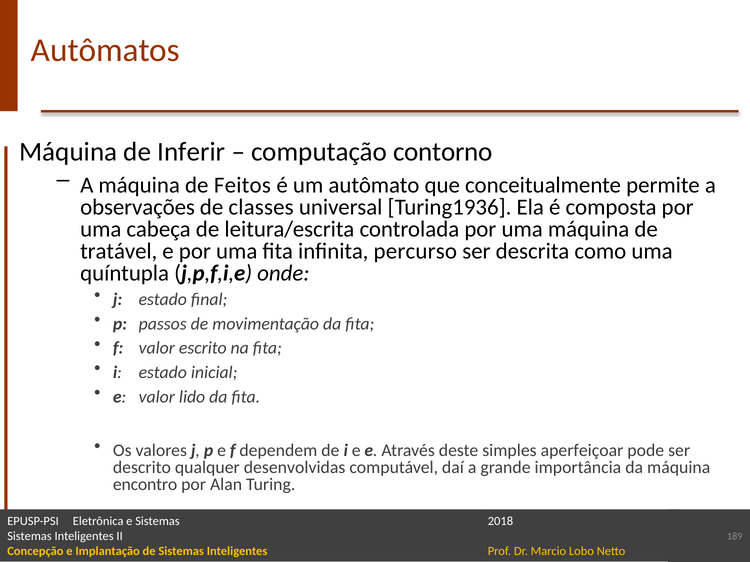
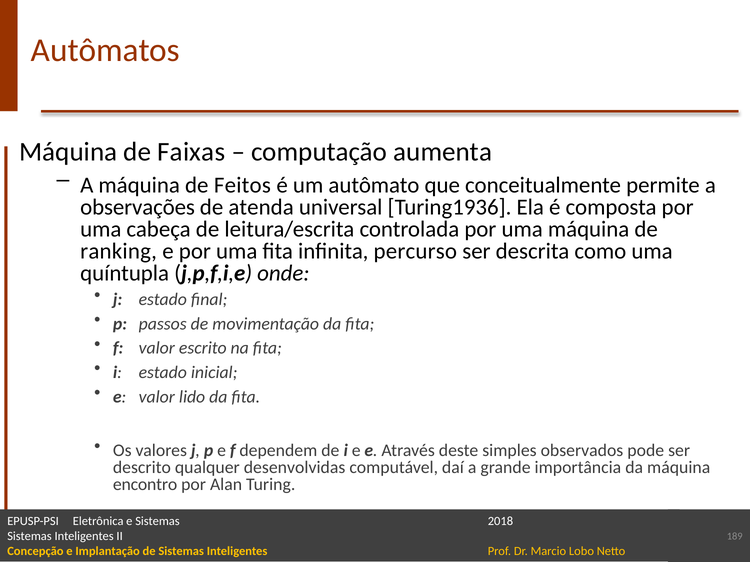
Inferir: Inferir -> Faixas (191, 152)
contorno: contorno -> aumenta (443, 152)
classes: classes -> atenda (261, 207)
tratável: tratável -> ranking (119, 251)
aperfeiçoar: aperfeiçoar -> observados (582, 451)
